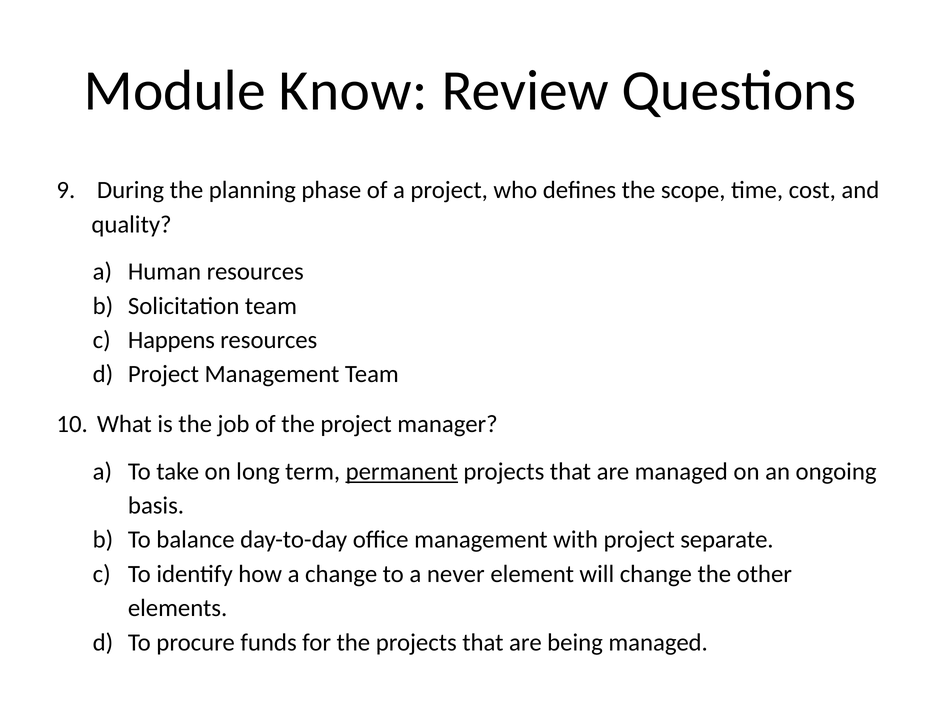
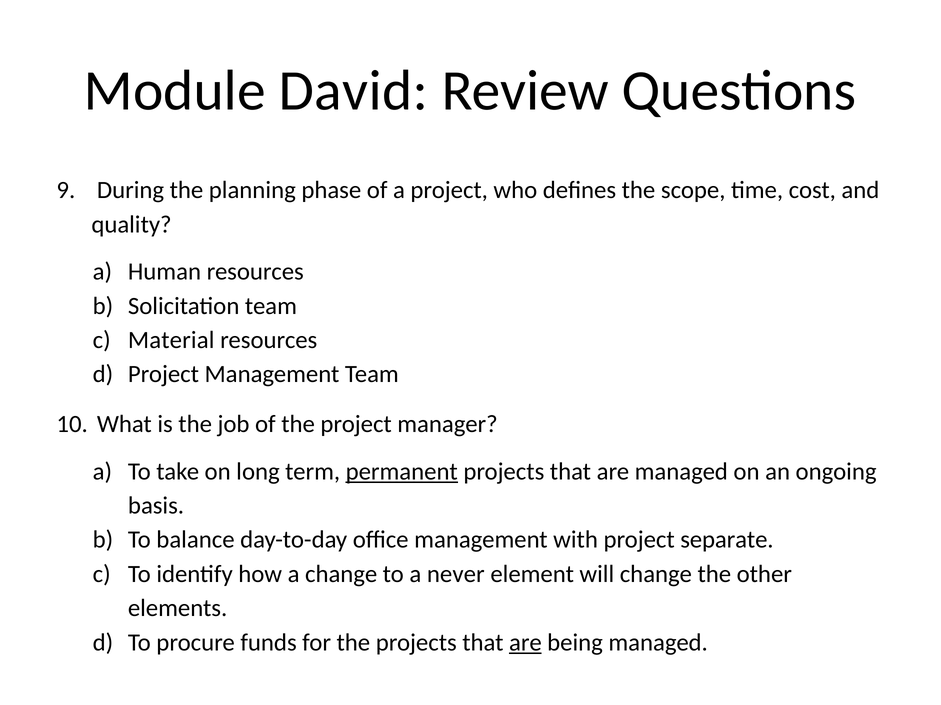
Know: Know -> David (353, 91)
Happens: Happens -> Material (171, 340)
are underline: none -> present (525, 643)
